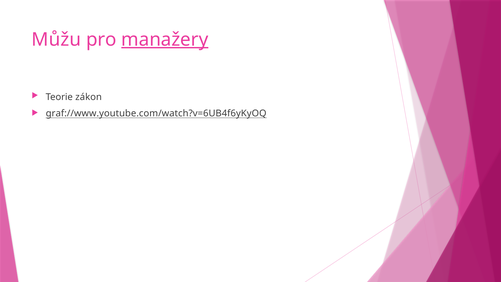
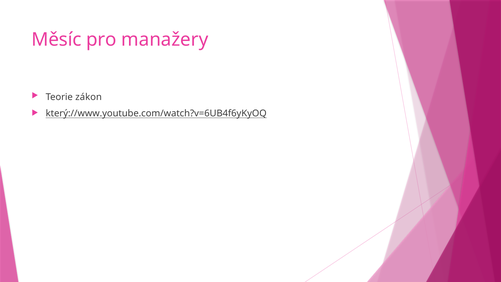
Můžu: Můžu -> Měsíc (56, 40)
manažery underline: present -> none (165, 40)
graf://www.youtube.com/watch?v=6UB4f6yKyOQ: graf://www.youtube.com/watch?v=6UB4f6yKyOQ -> který://www.youtube.com/watch?v=6UB4f6yKyOQ (156, 113)
